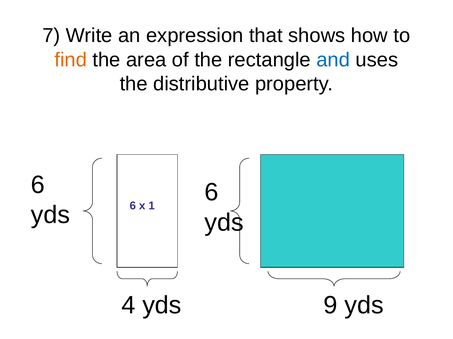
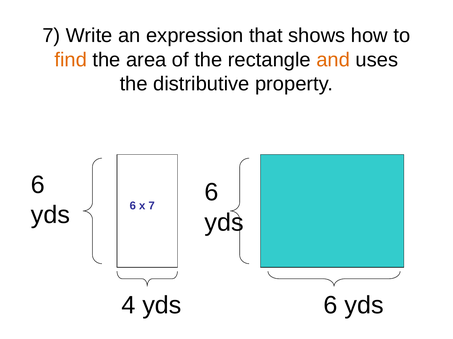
and colour: blue -> orange (333, 60)
x 1: 1 -> 7 (152, 206)
4 yds 9: 9 -> 6 (331, 306)
